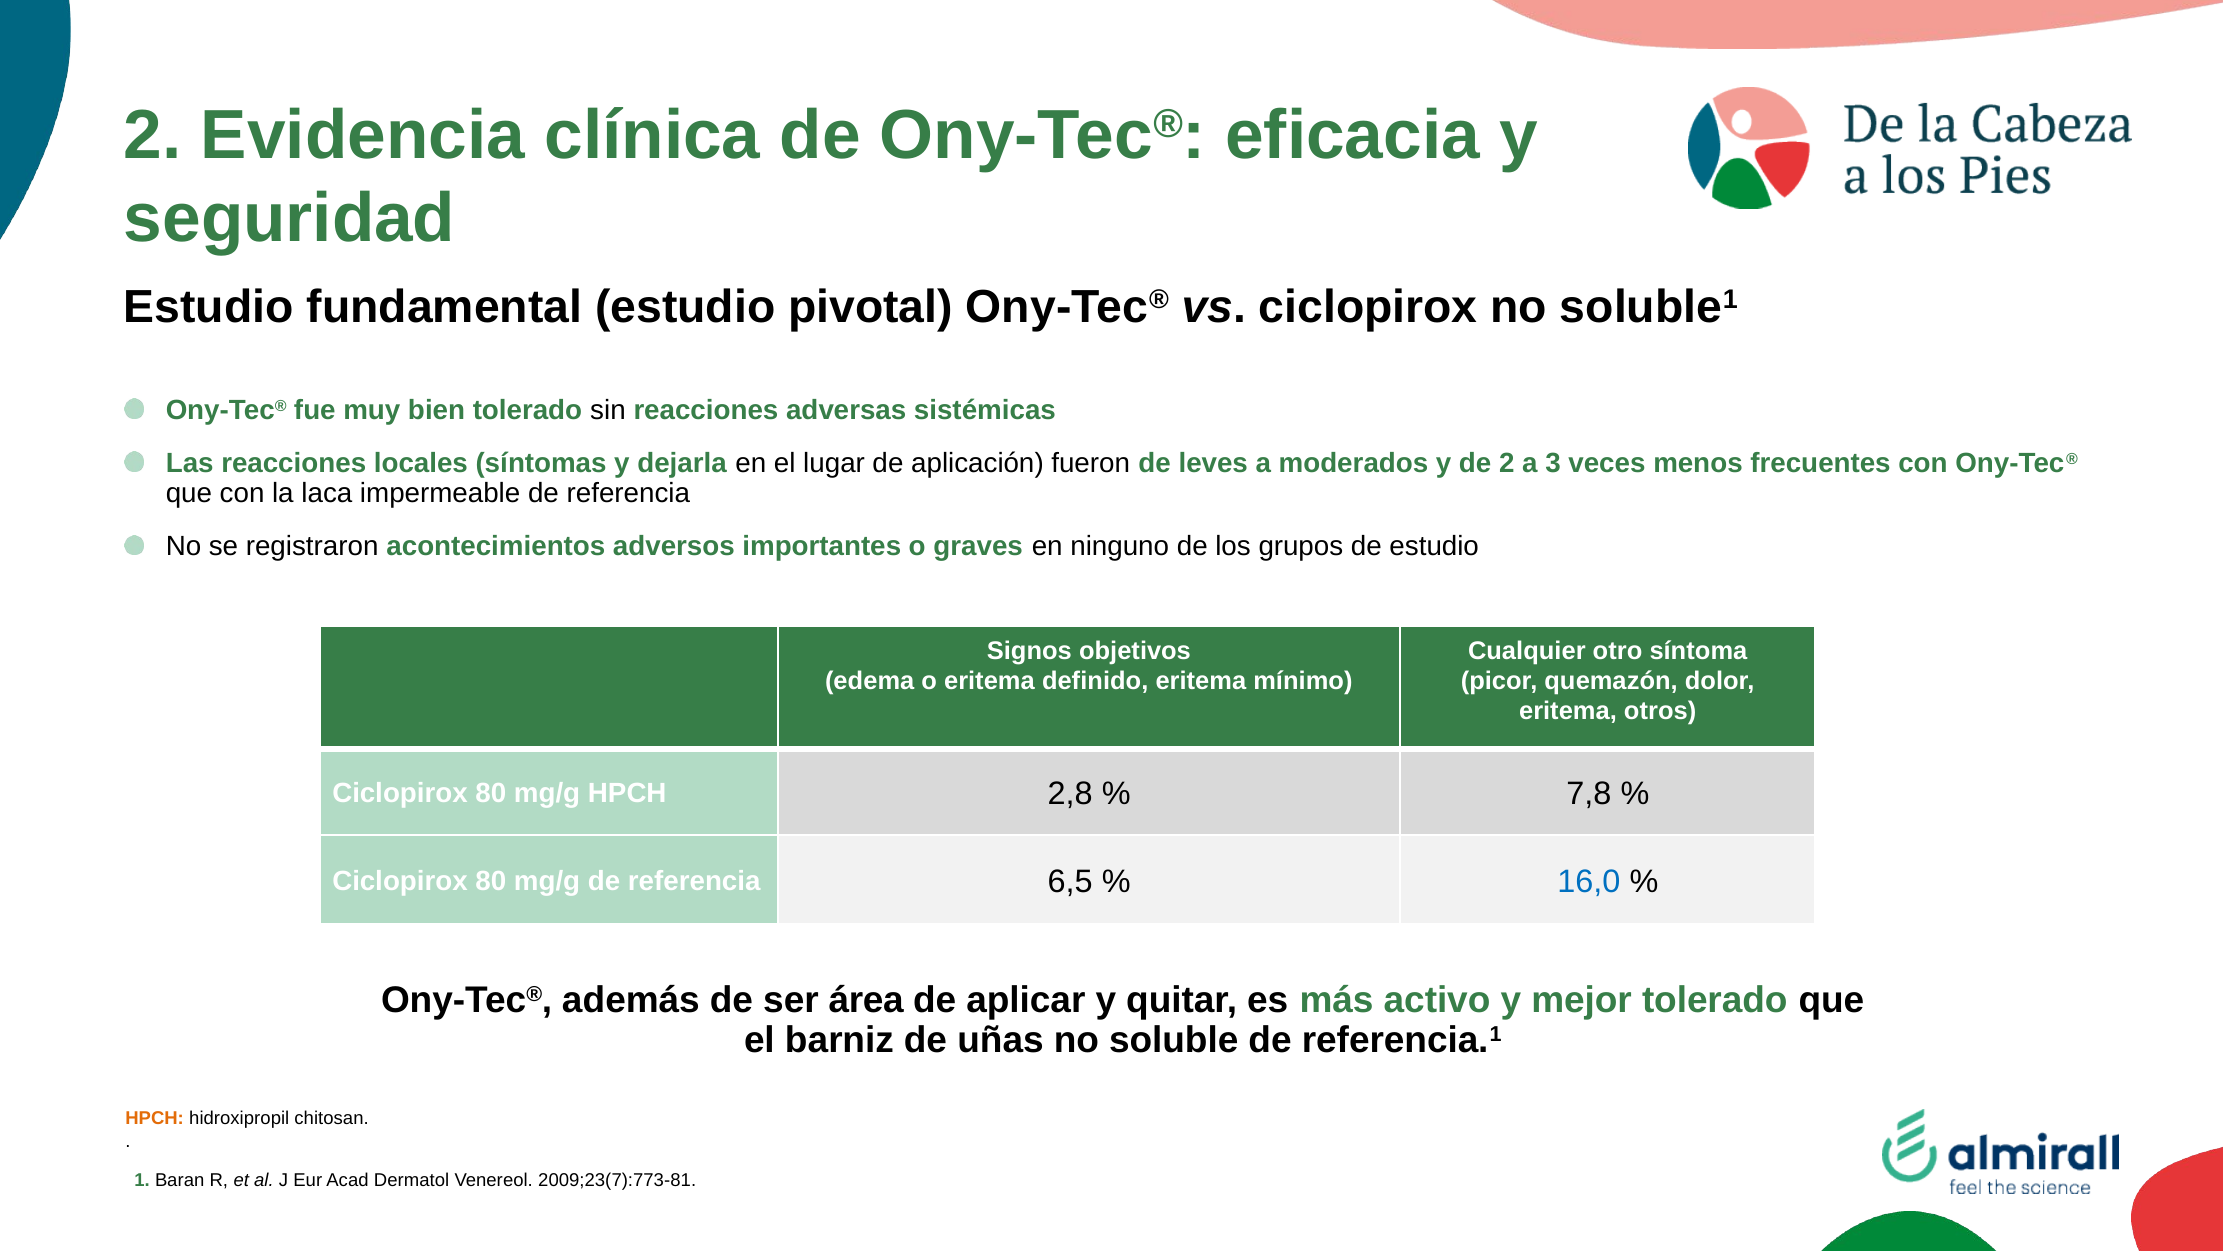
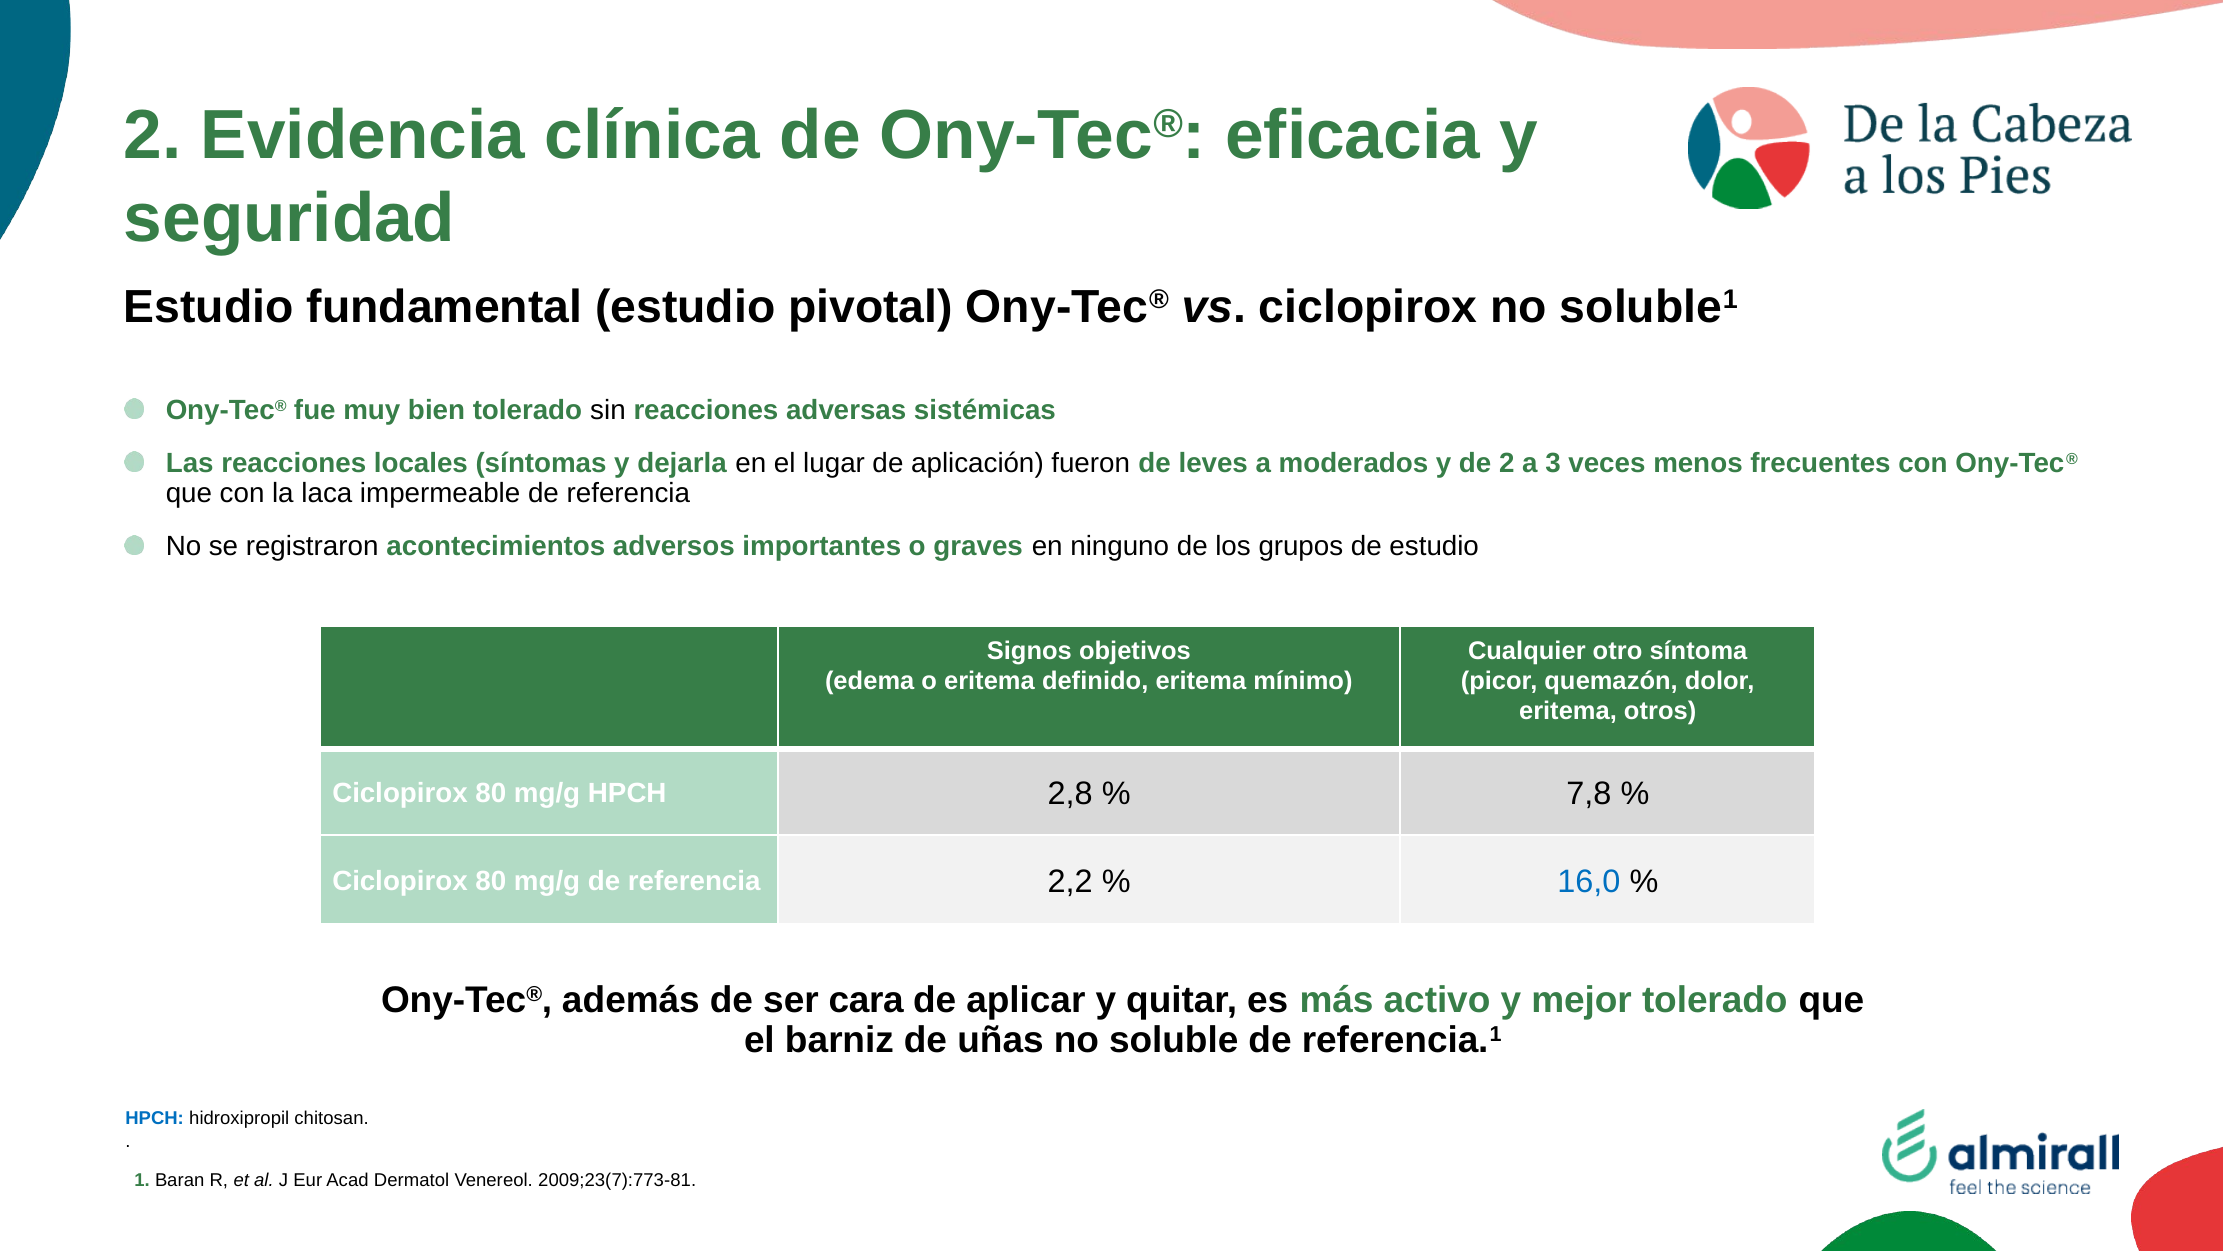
6,5: 6,5 -> 2,2 (1070, 881)
área: área -> cara (866, 1000)
HPCH colour: orange -> blue (155, 1118)
